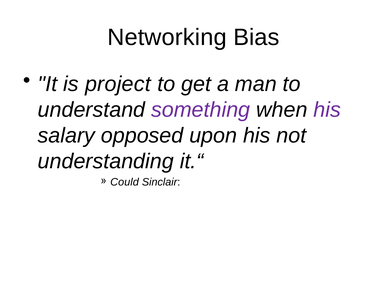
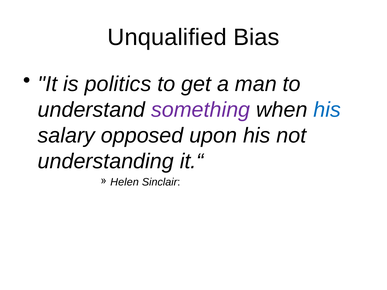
Networking: Networking -> Unqualified (167, 37)
project: project -> politics (118, 84)
his colour: purple -> blue (327, 110)
Could: Could -> Helen (125, 182)
